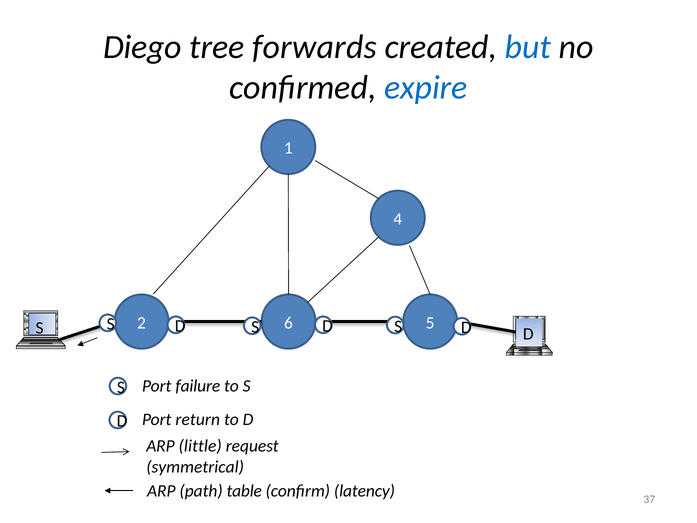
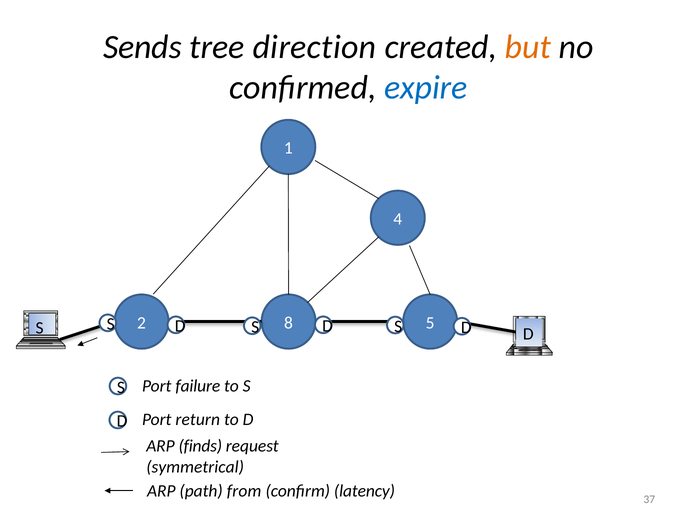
Diego: Diego -> Sends (142, 47)
forwards: forwards -> direction (314, 47)
but colour: blue -> orange (528, 47)
6: 6 -> 8 (289, 323)
little: little -> finds (200, 446)
table: table -> from (244, 491)
